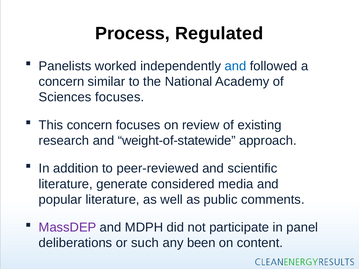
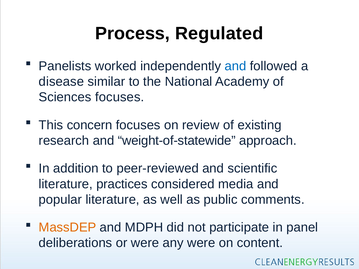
concern: concern -> disease (61, 82)
generate: generate -> practices (122, 184)
MassDEP colour: purple -> orange (68, 228)
or such: such -> were (145, 243)
any been: been -> were (201, 243)
